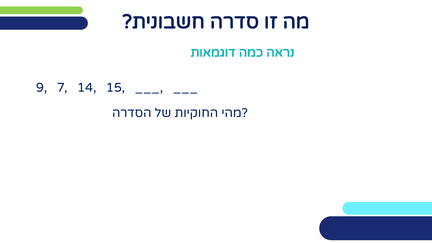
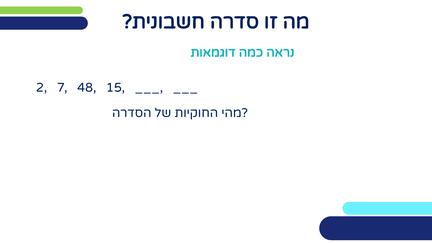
9: 9 -> 2 (42, 88)
14: 14 -> 48 (87, 88)
